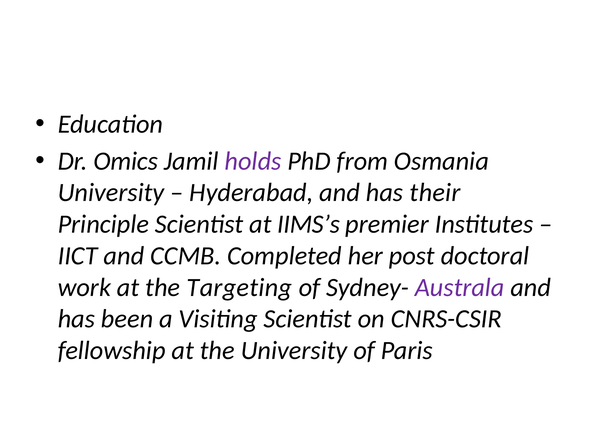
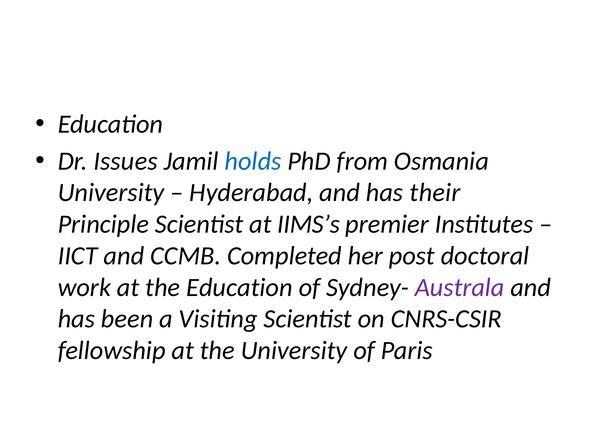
Omics: Omics -> Issues (125, 161)
holds colour: purple -> blue (253, 161)
the Targeting: Targeting -> Education (239, 287)
